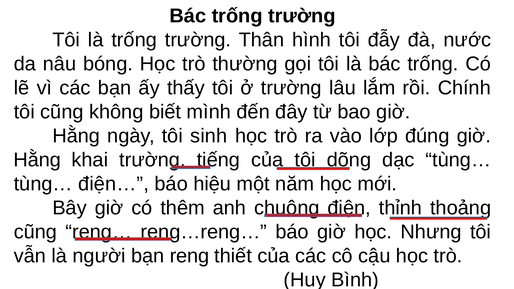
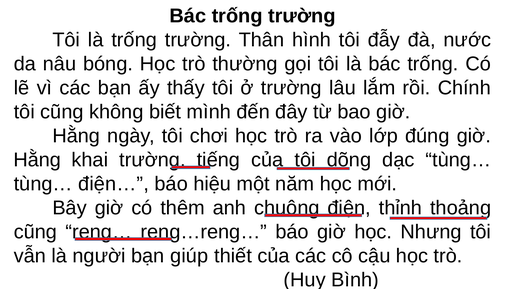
sinh: sinh -> chơi (209, 136)
reng: reng -> giúp (189, 256)
